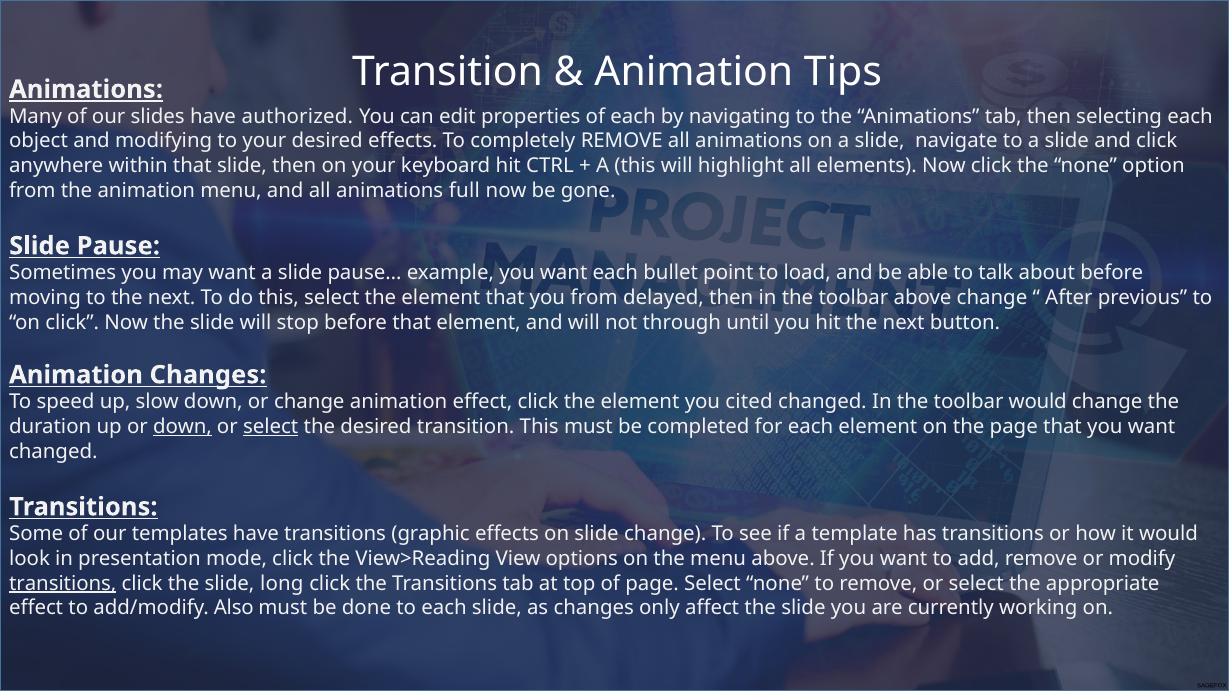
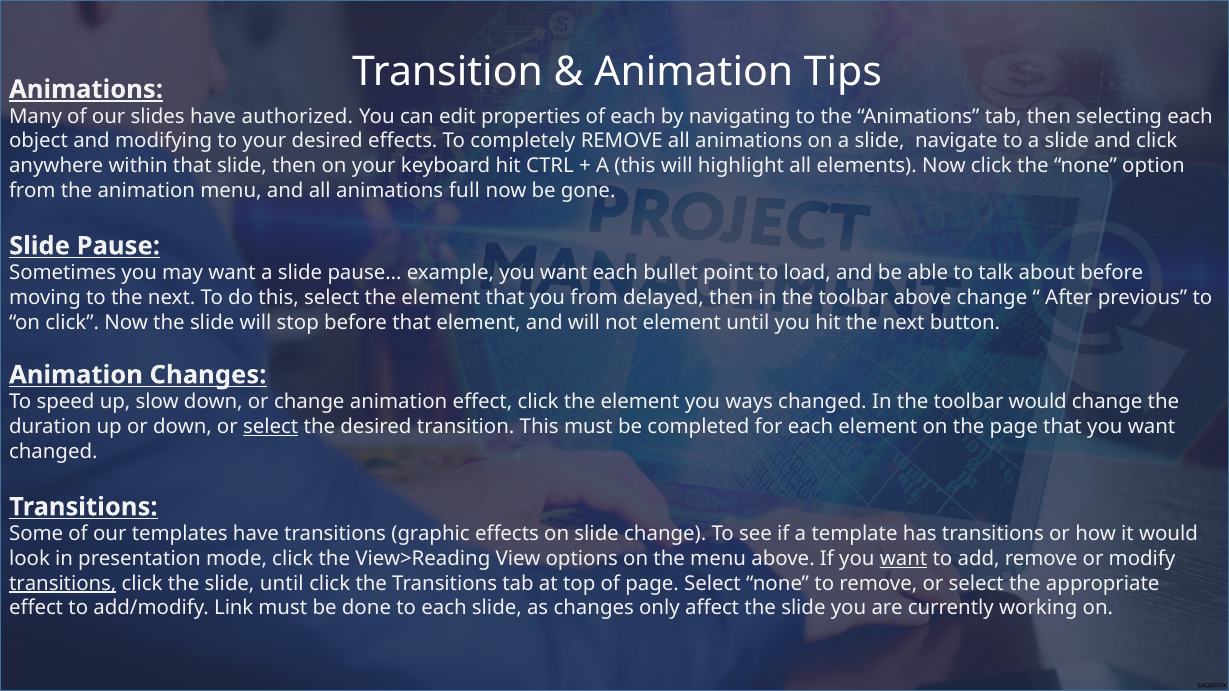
not through: through -> element (682, 322)
cited: cited -> ways (749, 402)
down underline: present -> none (182, 427)
want underline: none -> present (904, 559)
slide long: long -> until (282, 584)
Also: Also -> Link (234, 608)
